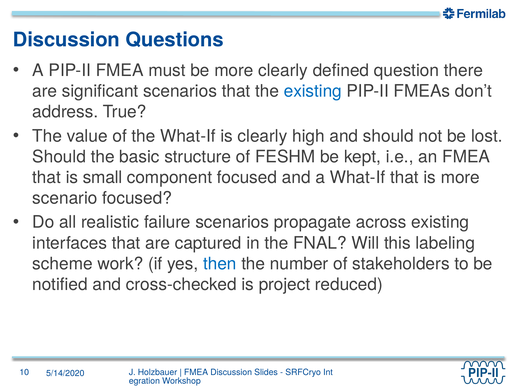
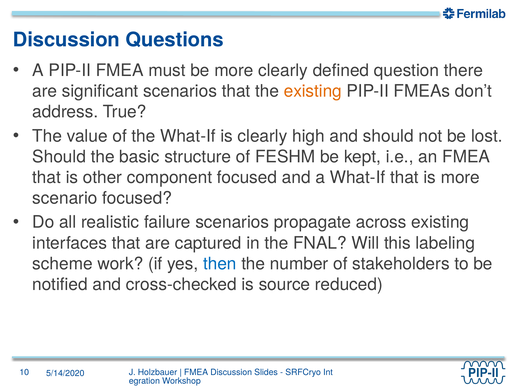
existing colour: blue -> orange (313, 91)
small: small -> other (103, 177)
project: project -> source (284, 284)
